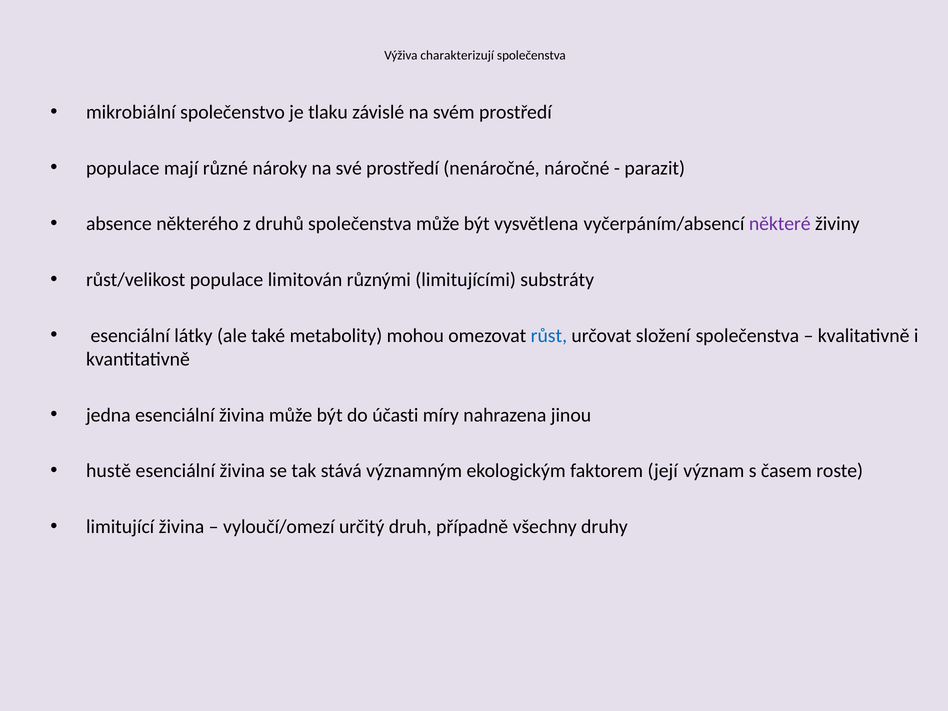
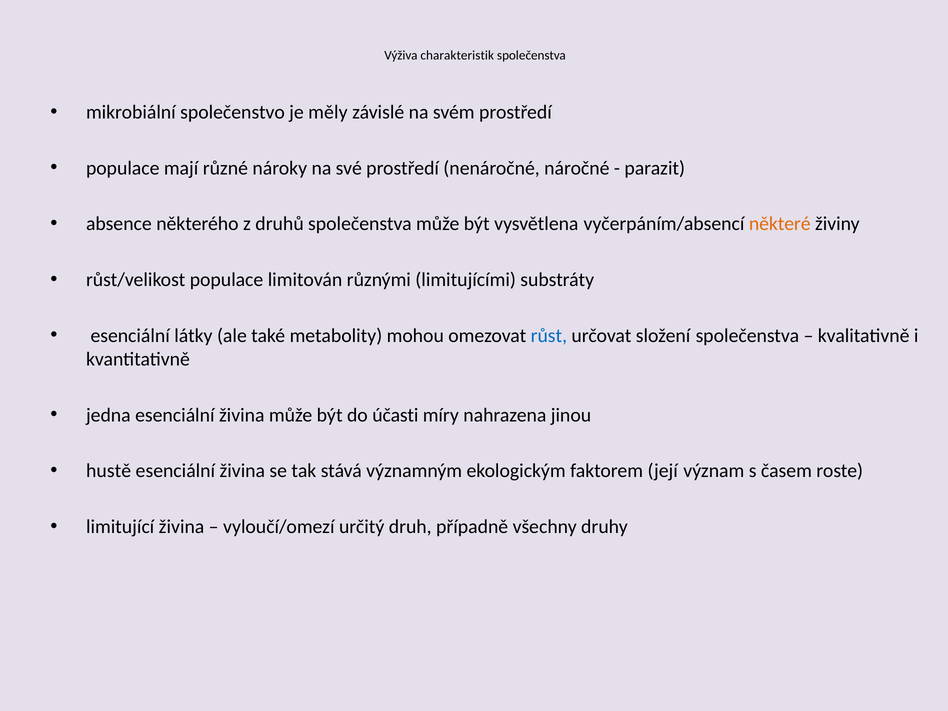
charakterizují: charakterizují -> charakteristik (457, 55)
tlaku: tlaku -> měly (328, 112)
některé colour: purple -> orange (780, 224)
